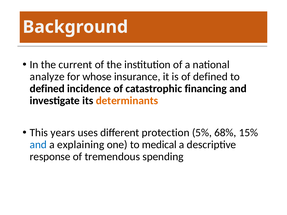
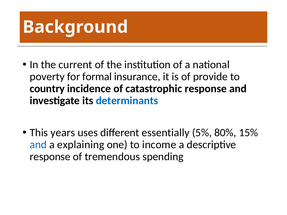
analyze: analyze -> poverty (47, 77)
whose: whose -> formal (97, 77)
of defined: defined -> provide (210, 77)
defined: defined -> country (47, 89)
catastrophic financing: financing -> response (206, 89)
determinants colour: orange -> blue (127, 101)
protection: protection -> essentially (166, 133)
68%: 68% -> 80% (225, 133)
medical: medical -> income (159, 145)
